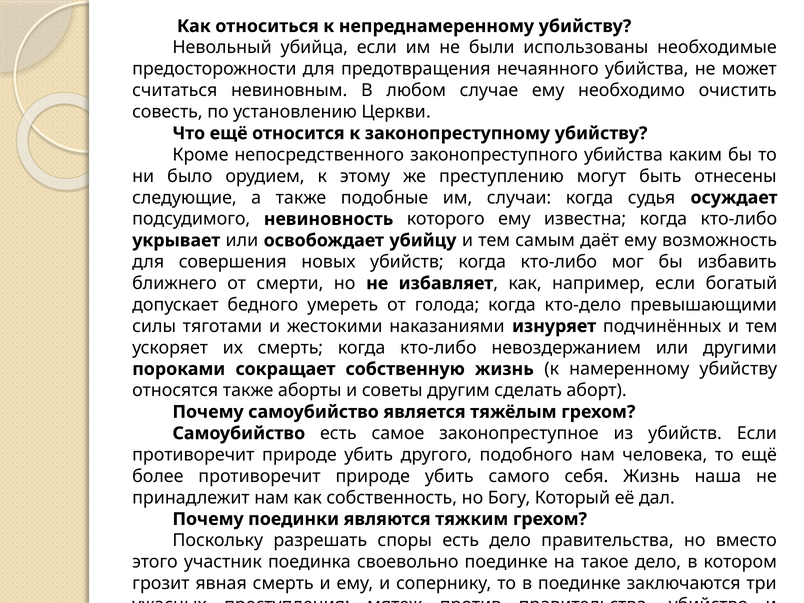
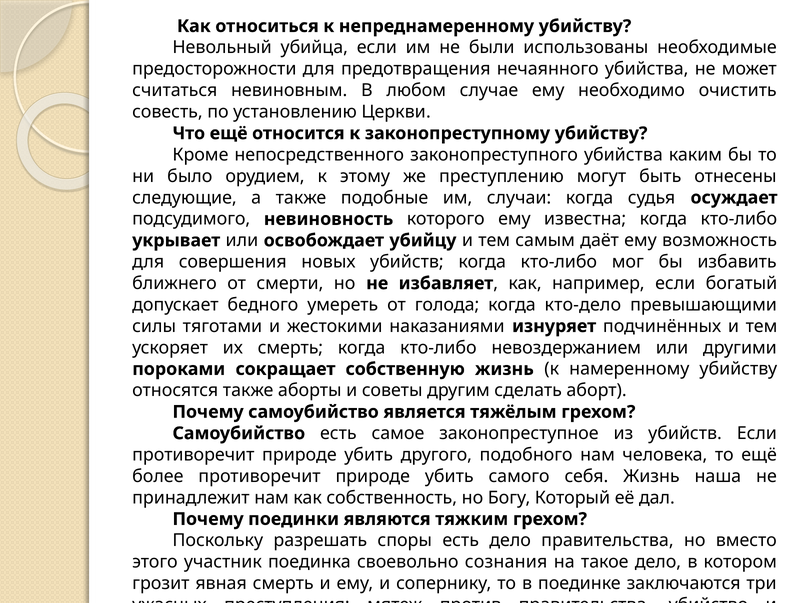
своевольно поединке: поединке -> сознания (506, 562)
